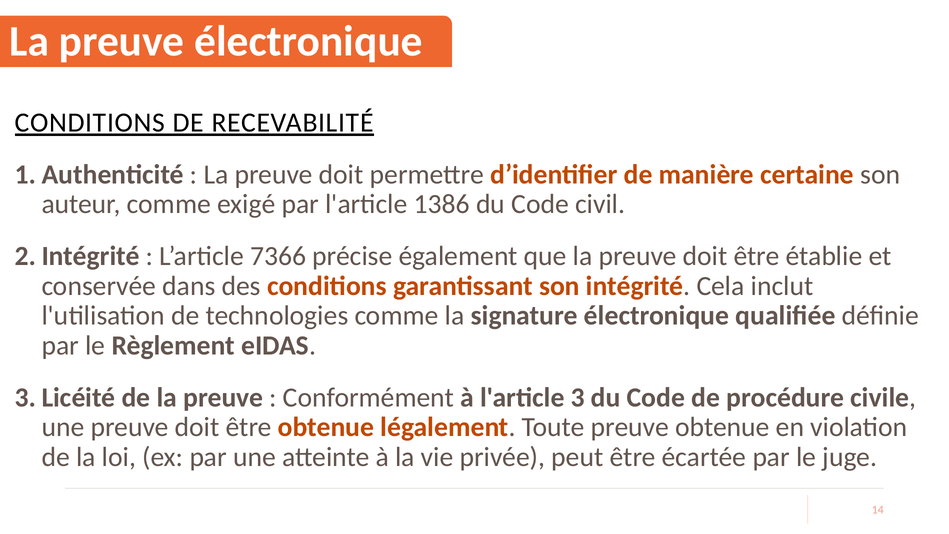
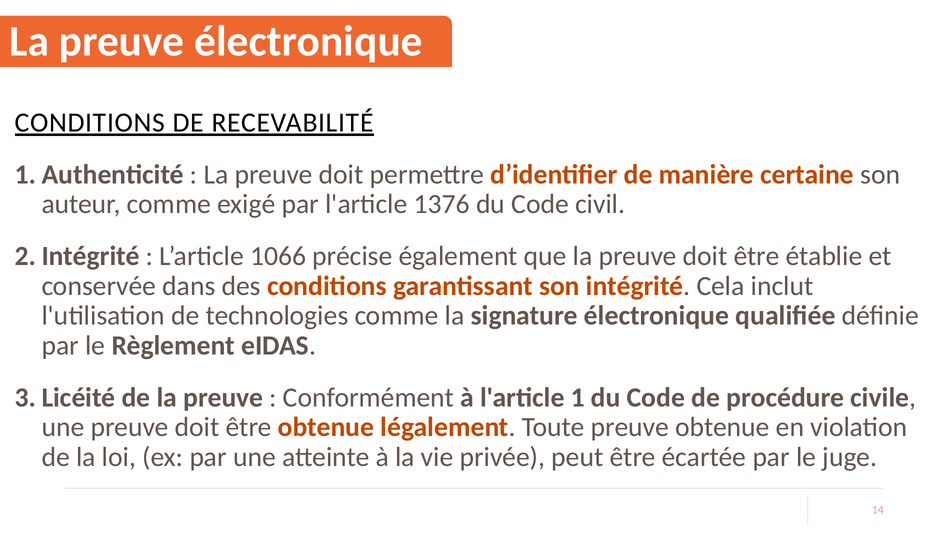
1386: 1386 -> 1376 (442, 204)
7366: 7366 -> 1066 (278, 256)
3: 3 -> 1 (578, 397)
